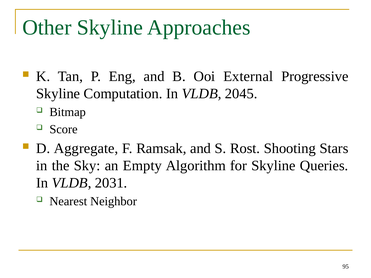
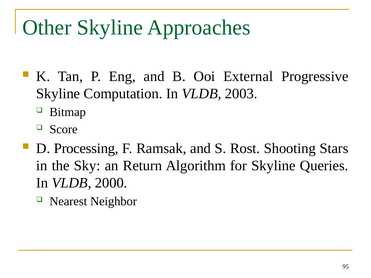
2045: 2045 -> 2003 (241, 94)
Aggregate: Aggregate -> Processing (86, 148)
Empty: Empty -> Return (143, 166)
2031: 2031 -> 2000 (111, 183)
